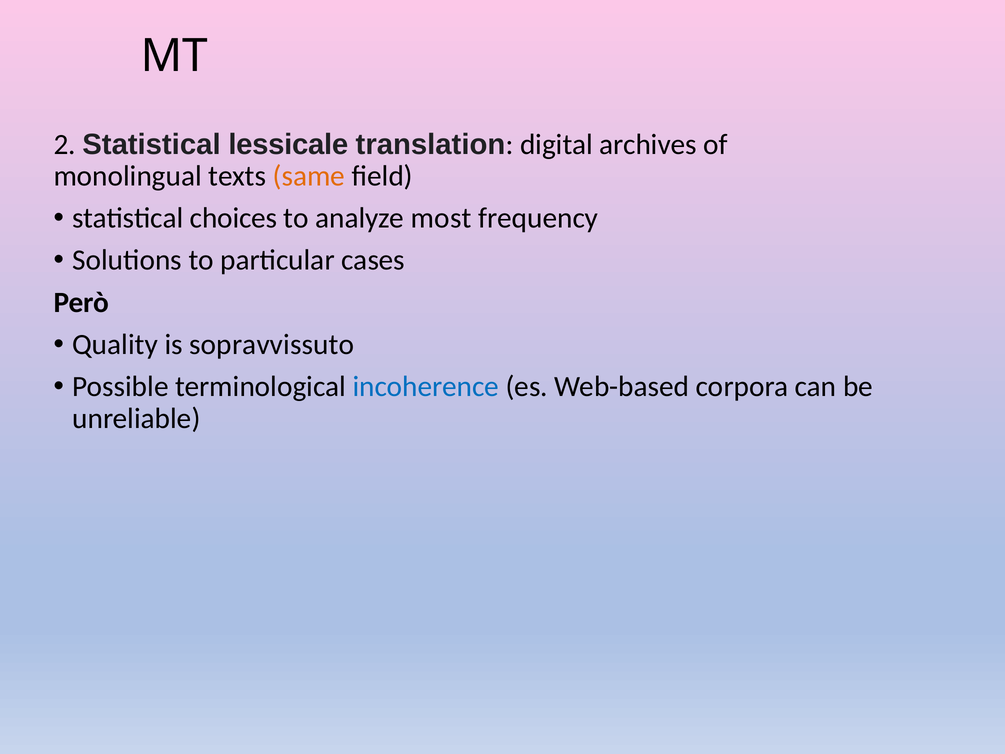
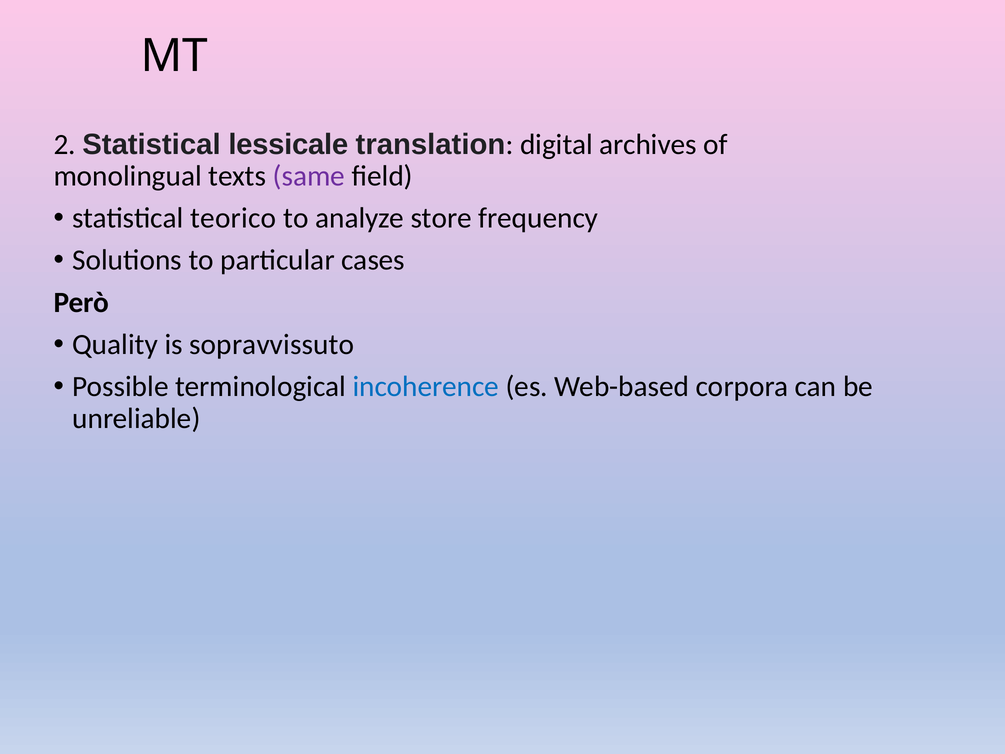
same colour: orange -> purple (309, 176)
choices: choices -> teorico (233, 218)
most: most -> store (441, 218)
